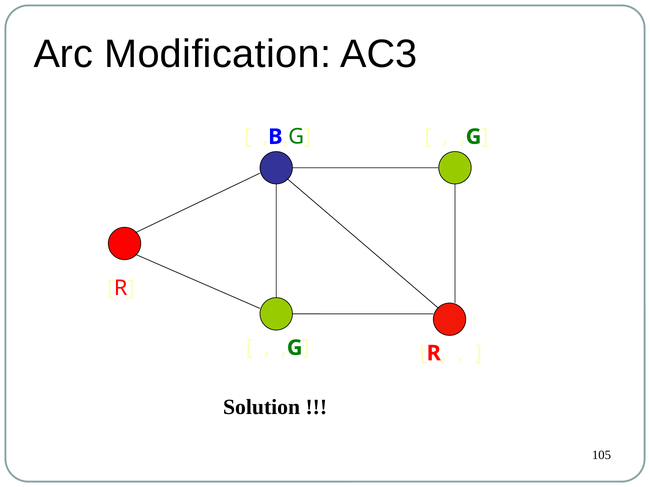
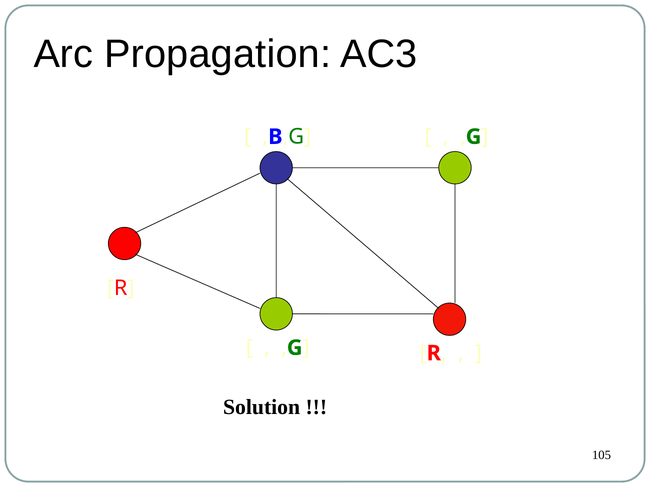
Modification: Modification -> Propagation (218, 54)
